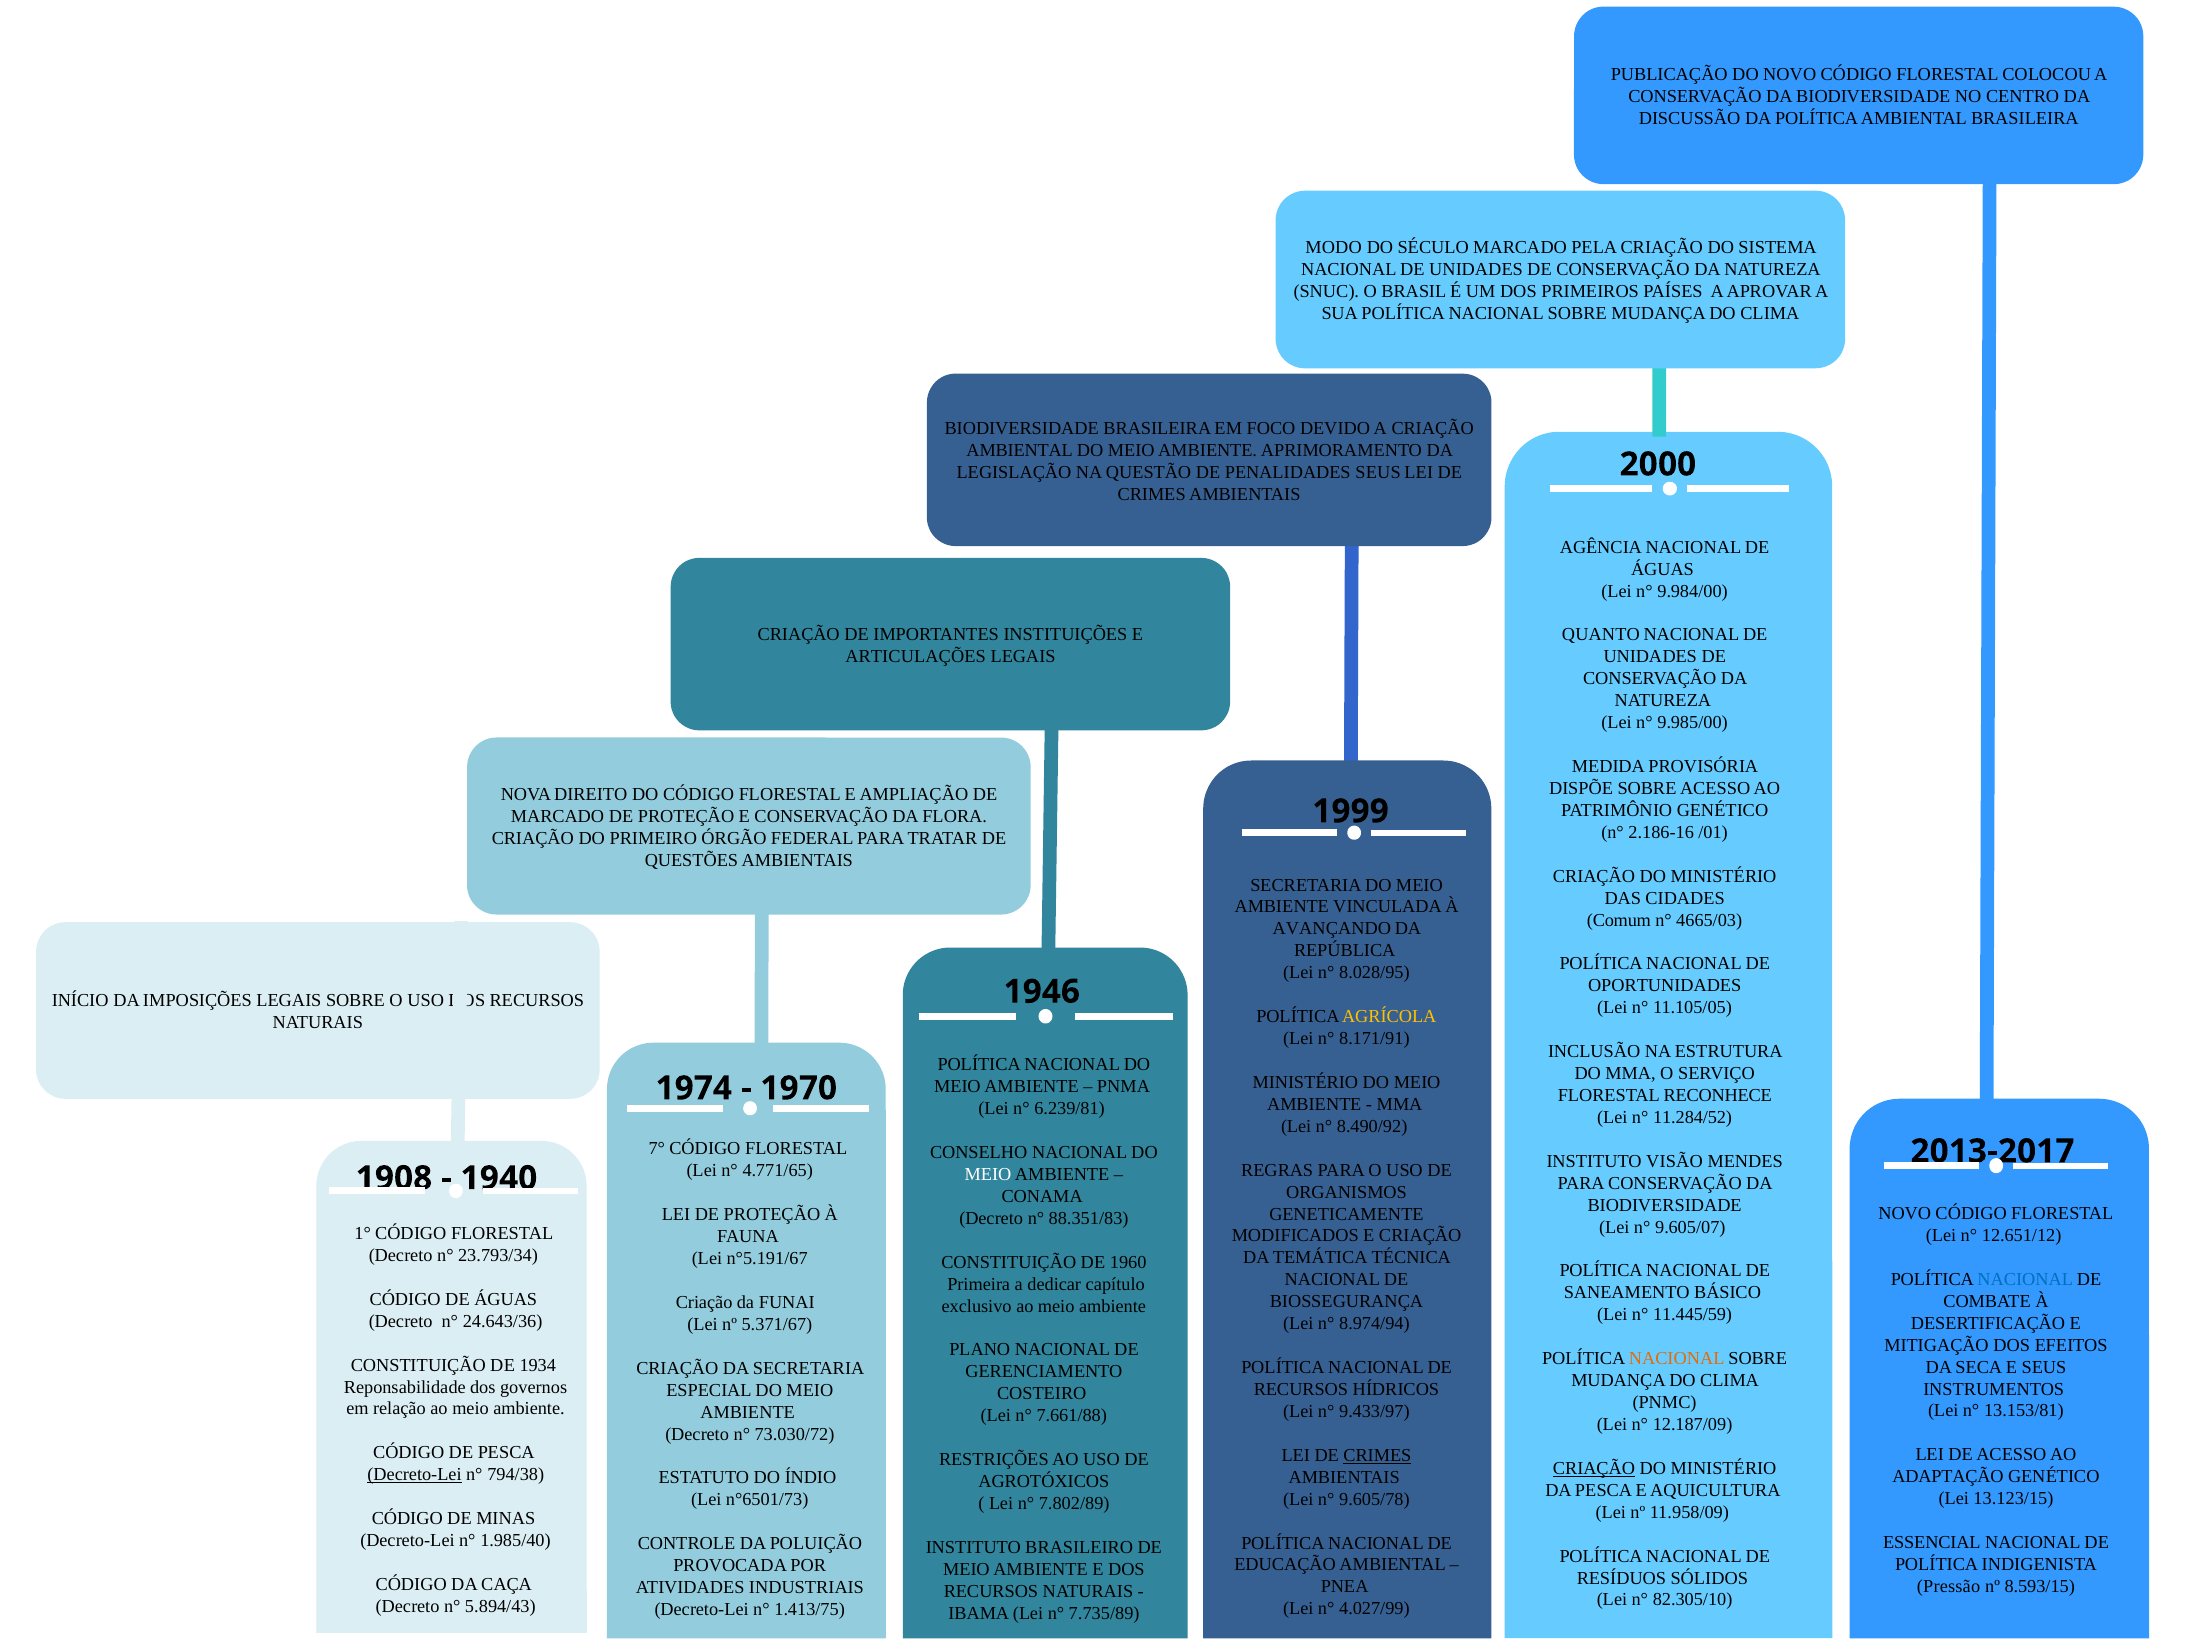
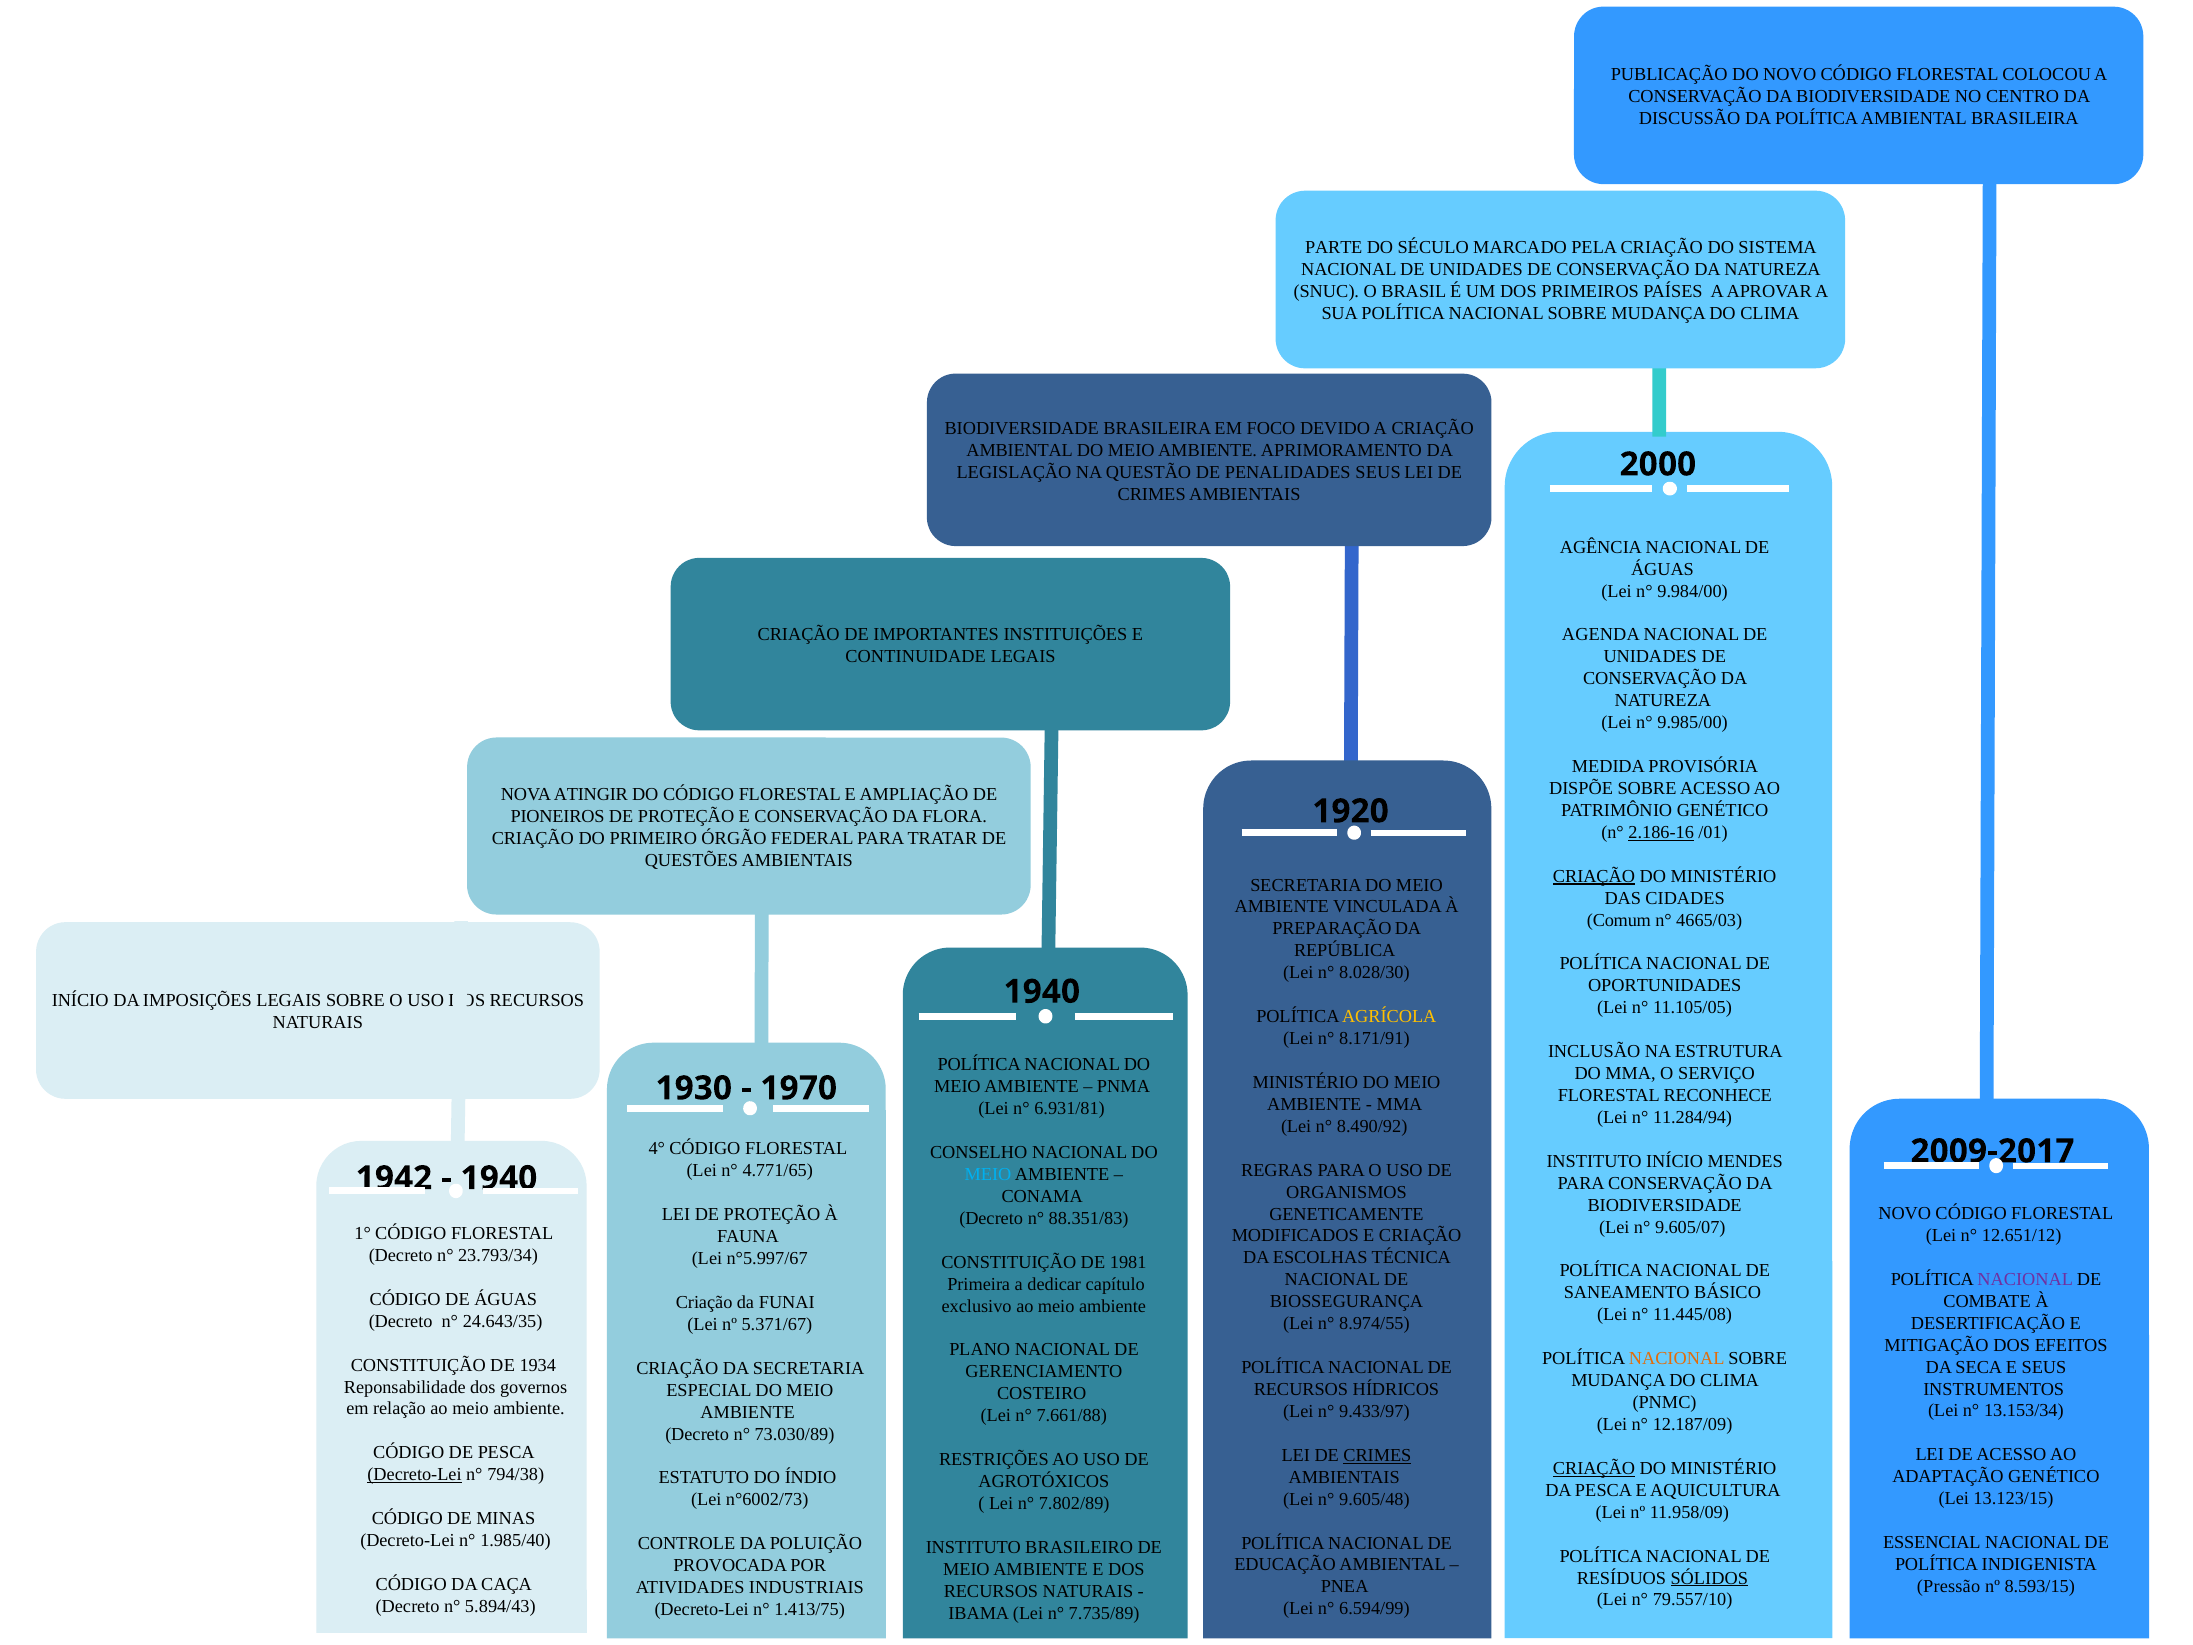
MODO: MODO -> PARTE (1334, 248)
QUANTO: QUANTO -> AGENDA (1601, 635)
ARTICULAÇÕES: ARTICULAÇÕES -> CONTINUIDADE (916, 656)
DIREITO: DIREITO -> ATINGIR (591, 794)
1999: 1999 -> 1920 (1351, 811)
MARCADO: MARCADO -> PIONEIROS (558, 816)
2.186-16 underline: none -> present (1661, 832)
CRIAÇÃO underline: none -> present (1594, 876)
AVANÇANDO: AVANÇANDO -> PREPARAÇÃO (1332, 929)
8.028/95: 8.028/95 -> 8.028/30 (1374, 973)
1946: 1946 -> 1940 (1042, 992)
1974: 1974 -> 1930 (694, 1088)
6.239/81: 6.239/81 -> 6.931/81 (1070, 1109)
11.284/52: 11.284/52 -> 11.284/94 (1693, 1117)
7°: 7° -> 4° (657, 1149)
2013-2017: 2013-2017 -> 2009-2017 (1992, 1151)
INSTITUTO VISÃO: VISÃO -> INÍCIO (1675, 1161)
MEIO colour: white -> light blue (988, 1174)
1908: 1908 -> 1942 (394, 1178)
TEMÁTICA: TEMÁTICA -> ESCOLHAS (1320, 1258)
n°5.191/67: n°5.191/67 -> n°5.997/67 (767, 1258)
1960: 1960 -> 1981 (1128, 1262)
NACIONAL colour: blue -> purple (2025, 1279)
11.445/59: 11.445/59 -> 11.445/08 (1693, 1315)
24.643/36: 24.643/36 -> 24.643/35 (503, 1321)
8.974/94: 8.974/94 -> 8.974/55 (1374, 1323)
13.153/81: 13.153/81 -> 13.153/34 (2024, 1411)
73.030/72: 73.030/72 -> 73.030/89 (794, 1434)
9.605/78: 9.605/78 -> 9.605/48 (1374, 1499)
n°6501/73: n°6501/73 -> n°6002/73 (767, 1500)
SÓLIDOS underline: none -> present (1709, 1578)
82.305/10: 82.305/10 -> 79.557/10 (1693, 1600)
4.027/99: 4.027/99 -> 6.594/99 (1374, 1609)
